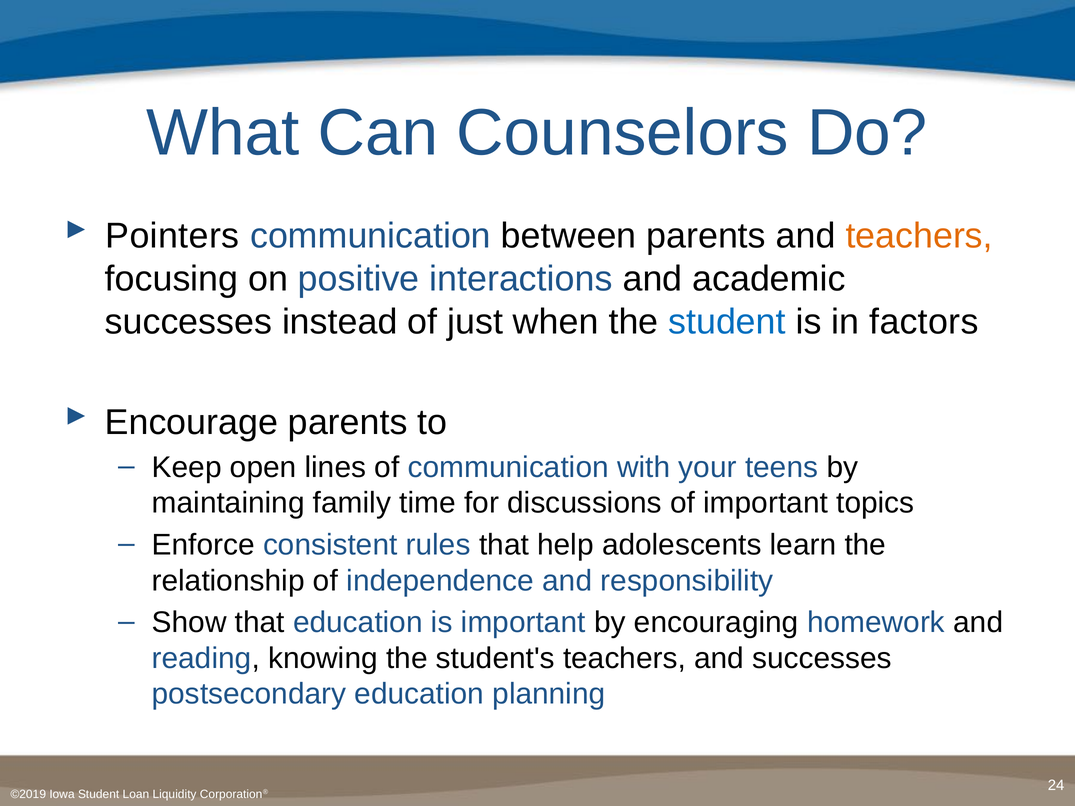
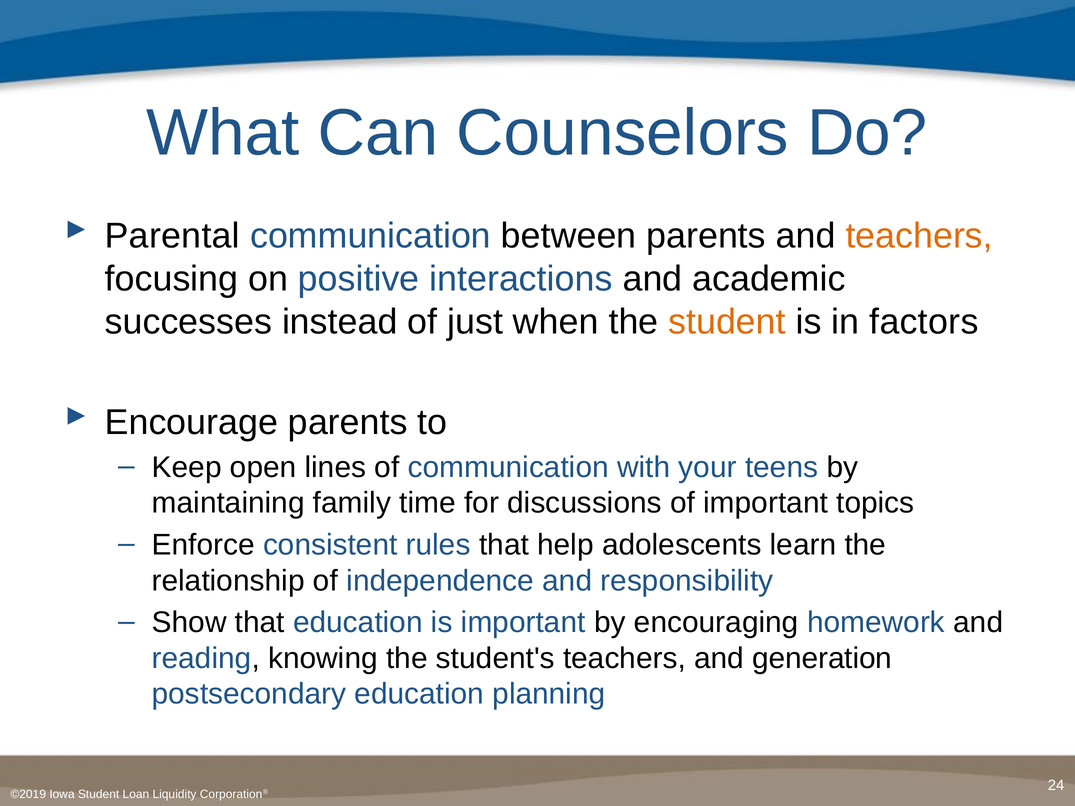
Pointers: Pointers -> Parental (172, 236)
student colour: blue -> orange (727, 322)
and successes: successes -> generation (822, 659)
